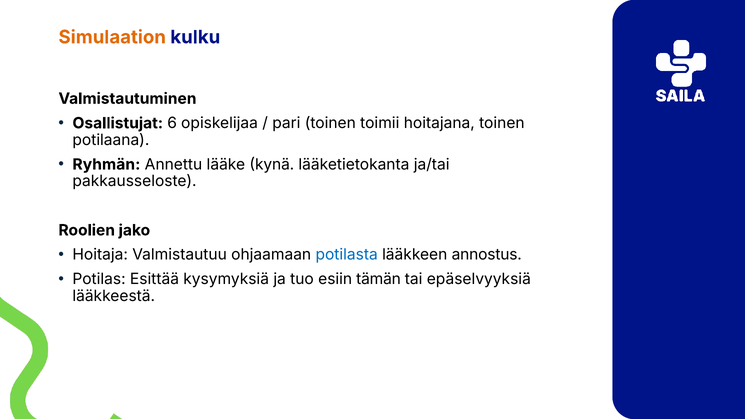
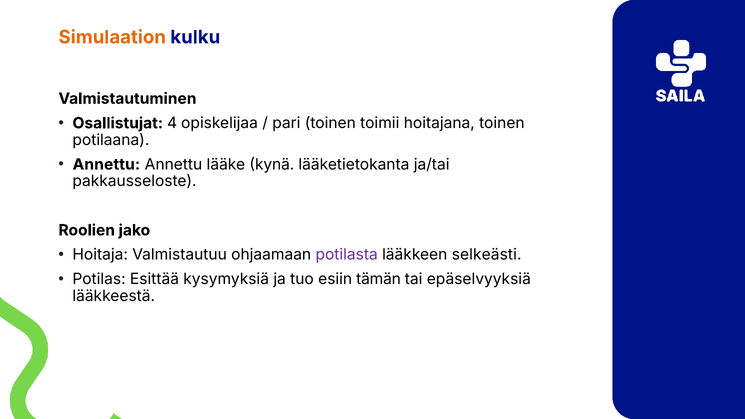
6: 6 -> 4 (172, 123)
Ryhmän: Ryhmän -> Annettu (106, 164)
potilasta colour: blue -> purple (347, 255)
annostus: annostus -> selkeästi (487, 255)
